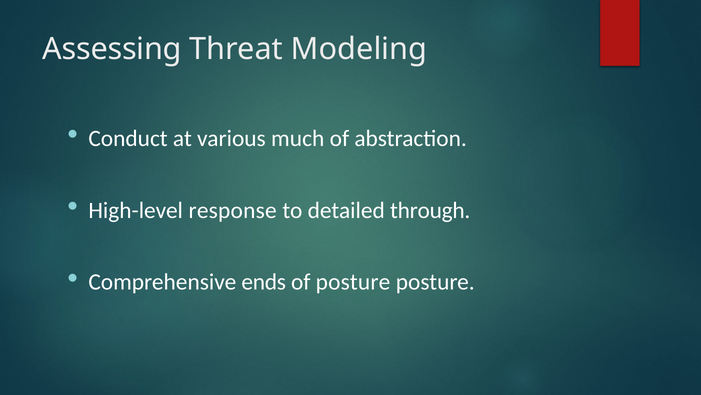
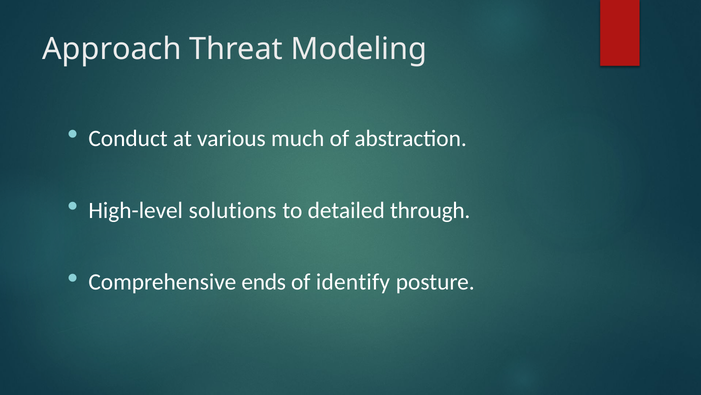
Assessing: Assessing -> Approach (112, 49)
response: response -> solutions (233, 210)
of posture: posture -> identify (353, 282)
